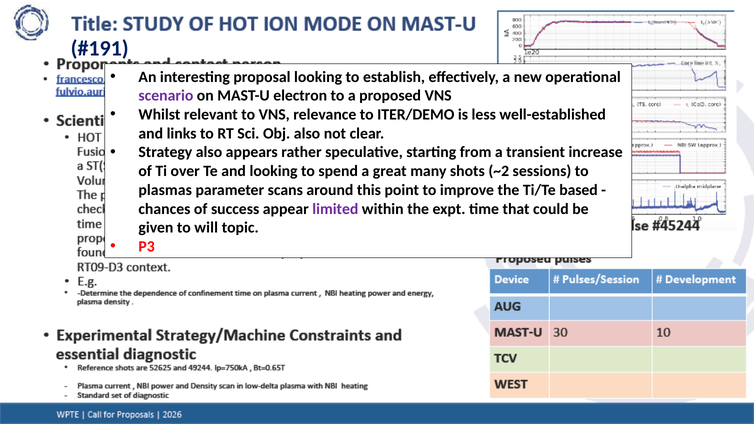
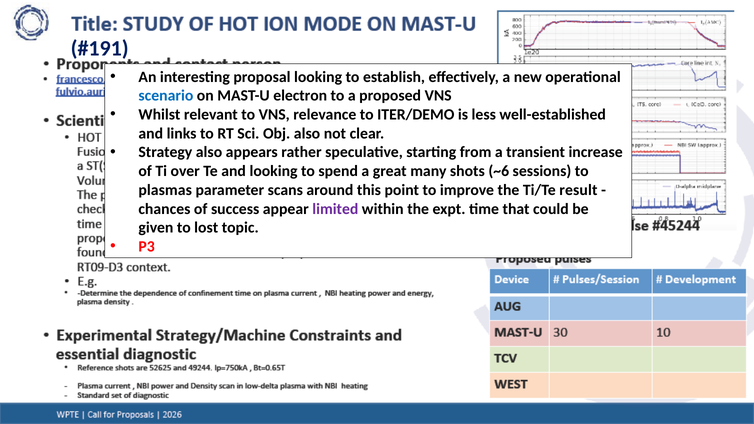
scenario colour: purple -> blue (166, 96)
~2: ~2 -> ~6 (499, 171)
based: based -> result (578, 190)
will: will -> lost (206, 228)
